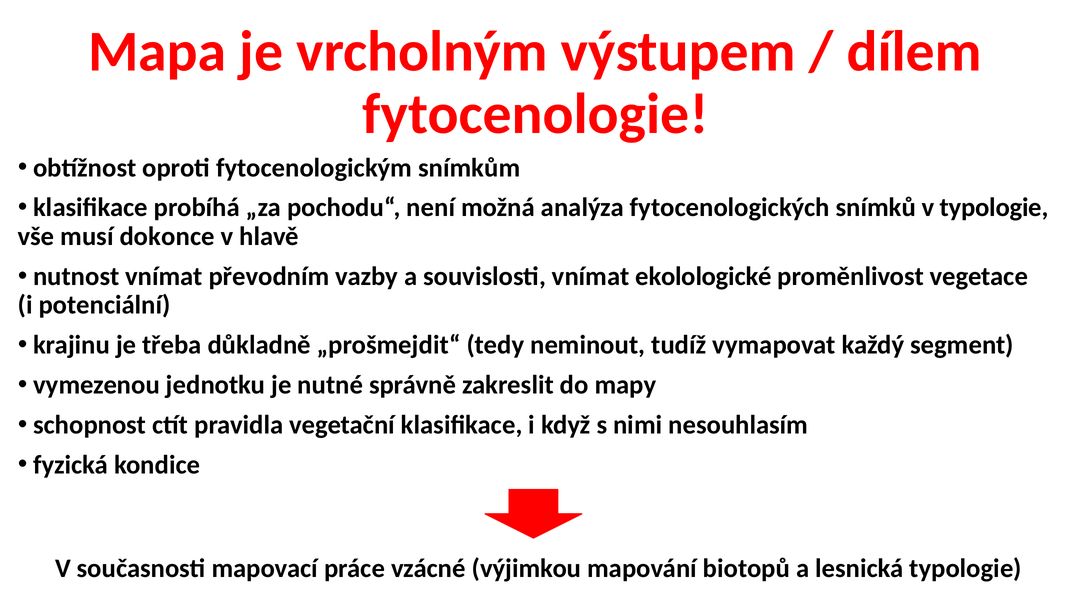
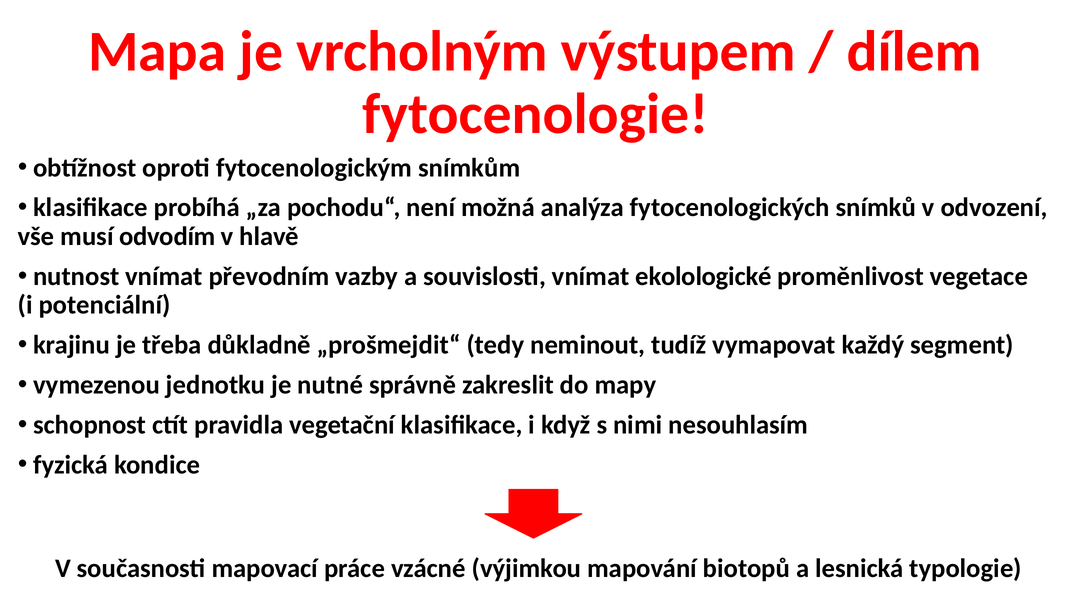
v typologie: typologie -> odvození (994, 208)
dokonce: dokonce -> odvodím (167, 236)
